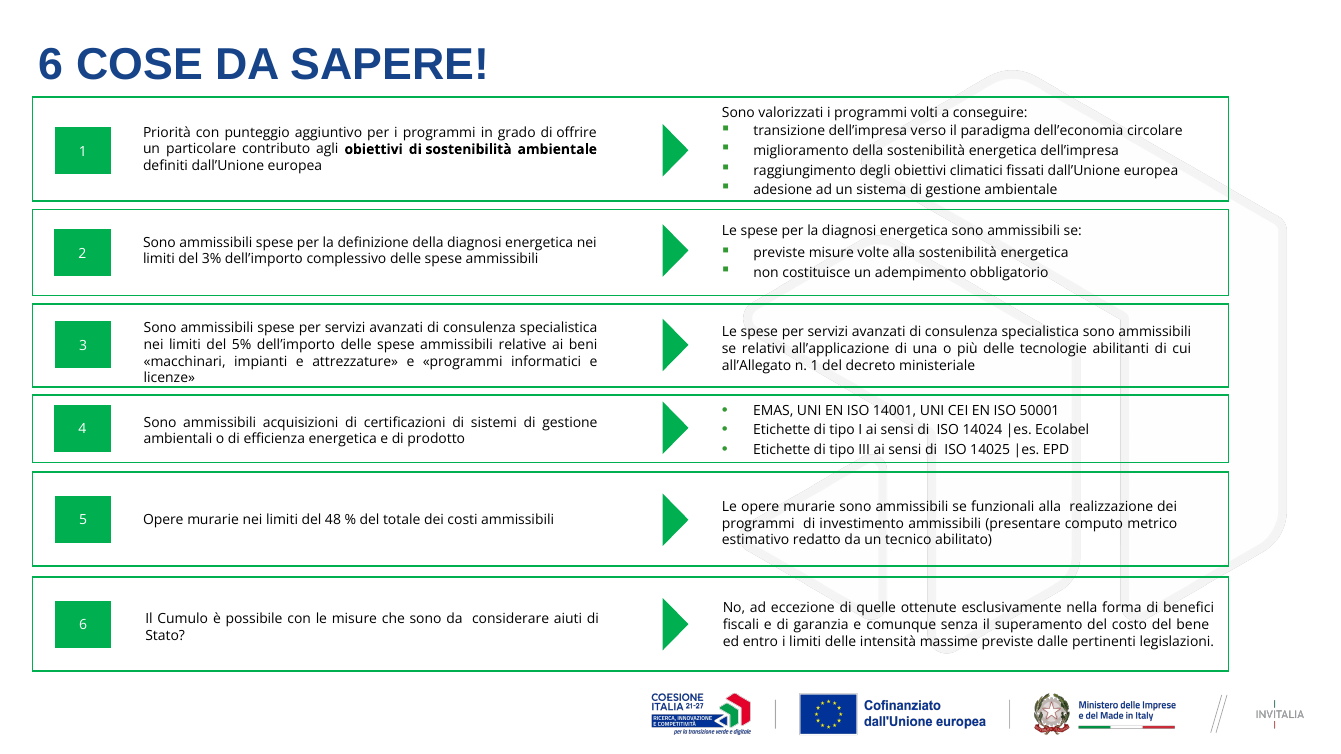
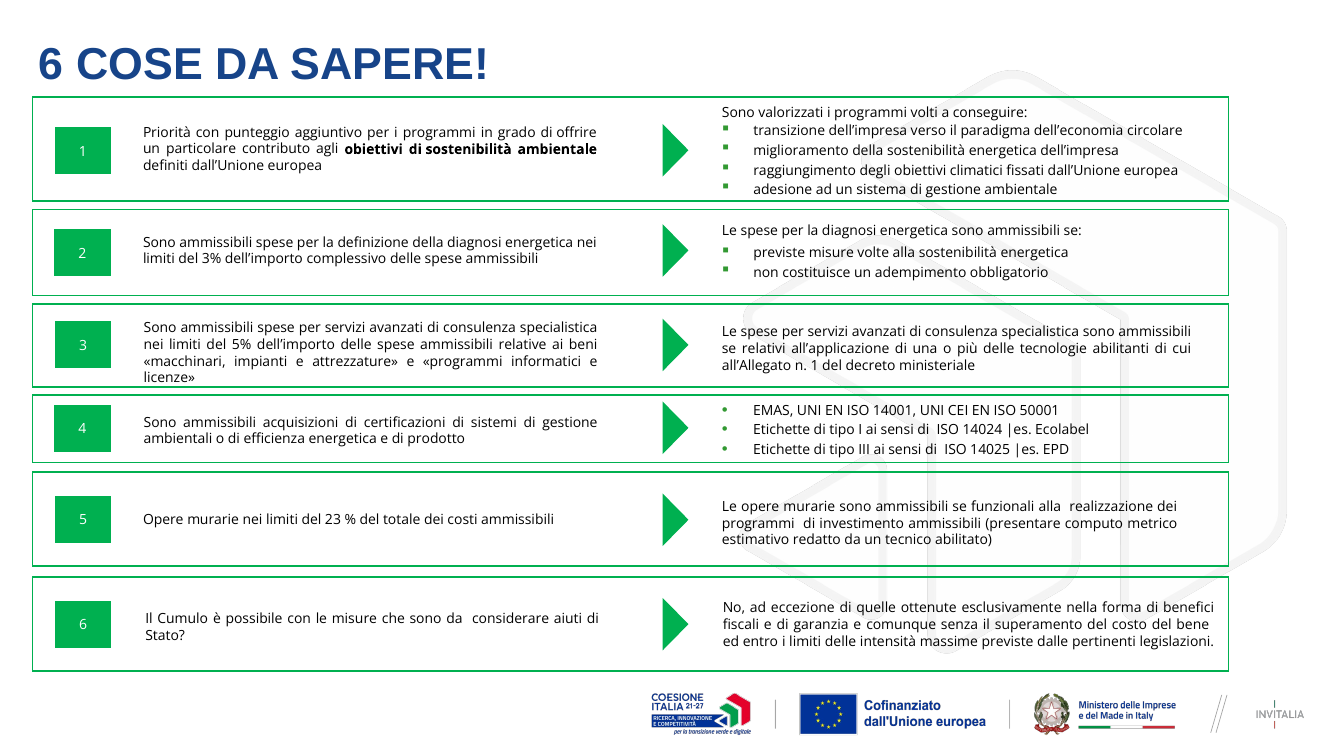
48: 48 -> 23 (333, 520)
